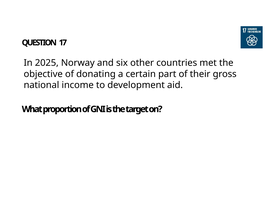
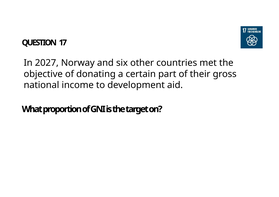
2025: 2025 -> 2027 (47, 63)
